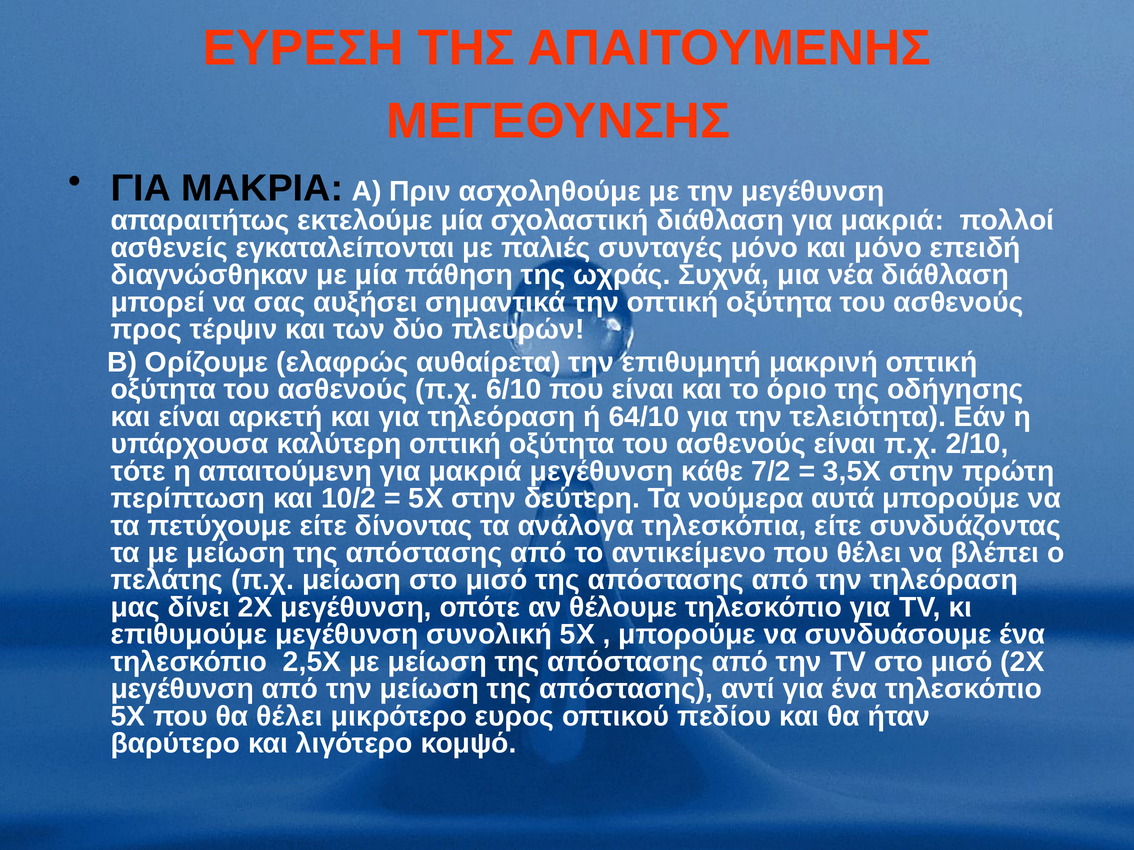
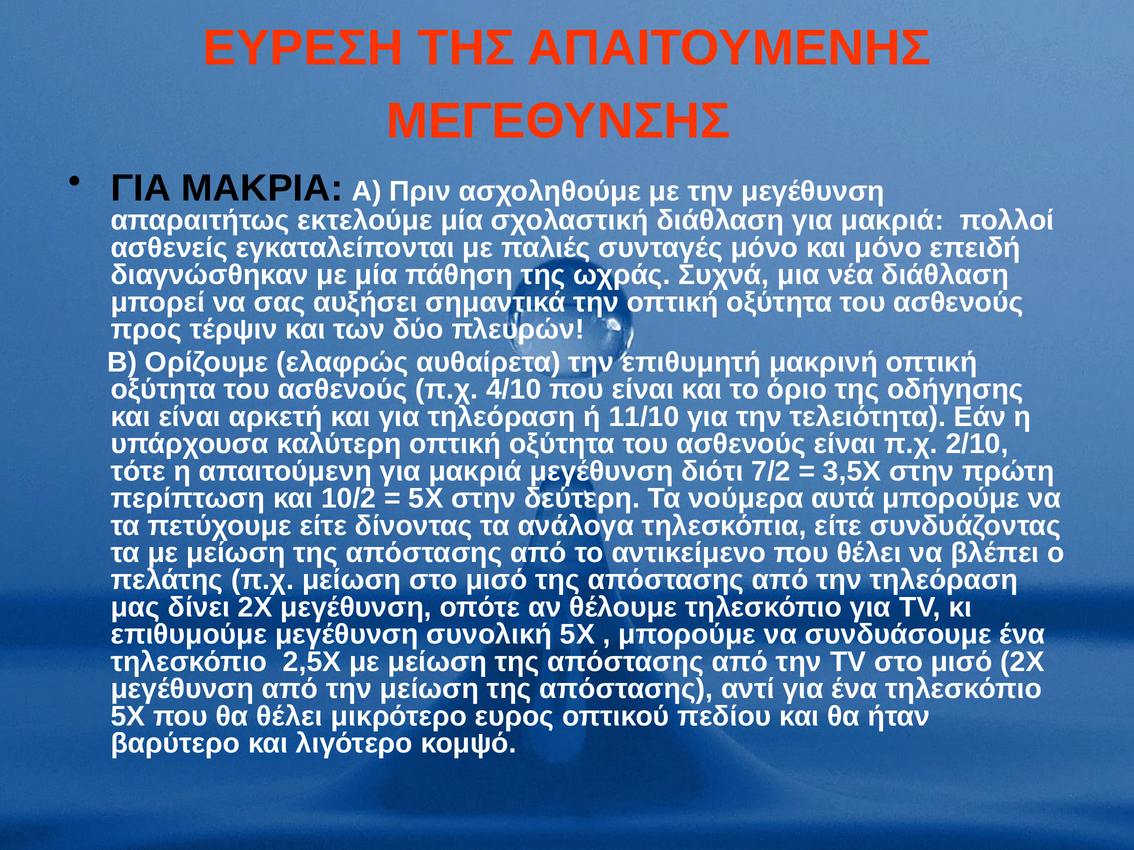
6/10: 6/10 -> 4/10 (514, 390)
64/10: 64/10 -> 11/10 (644, 417)
κάθε: κάθε -> διότι (712, 472)
